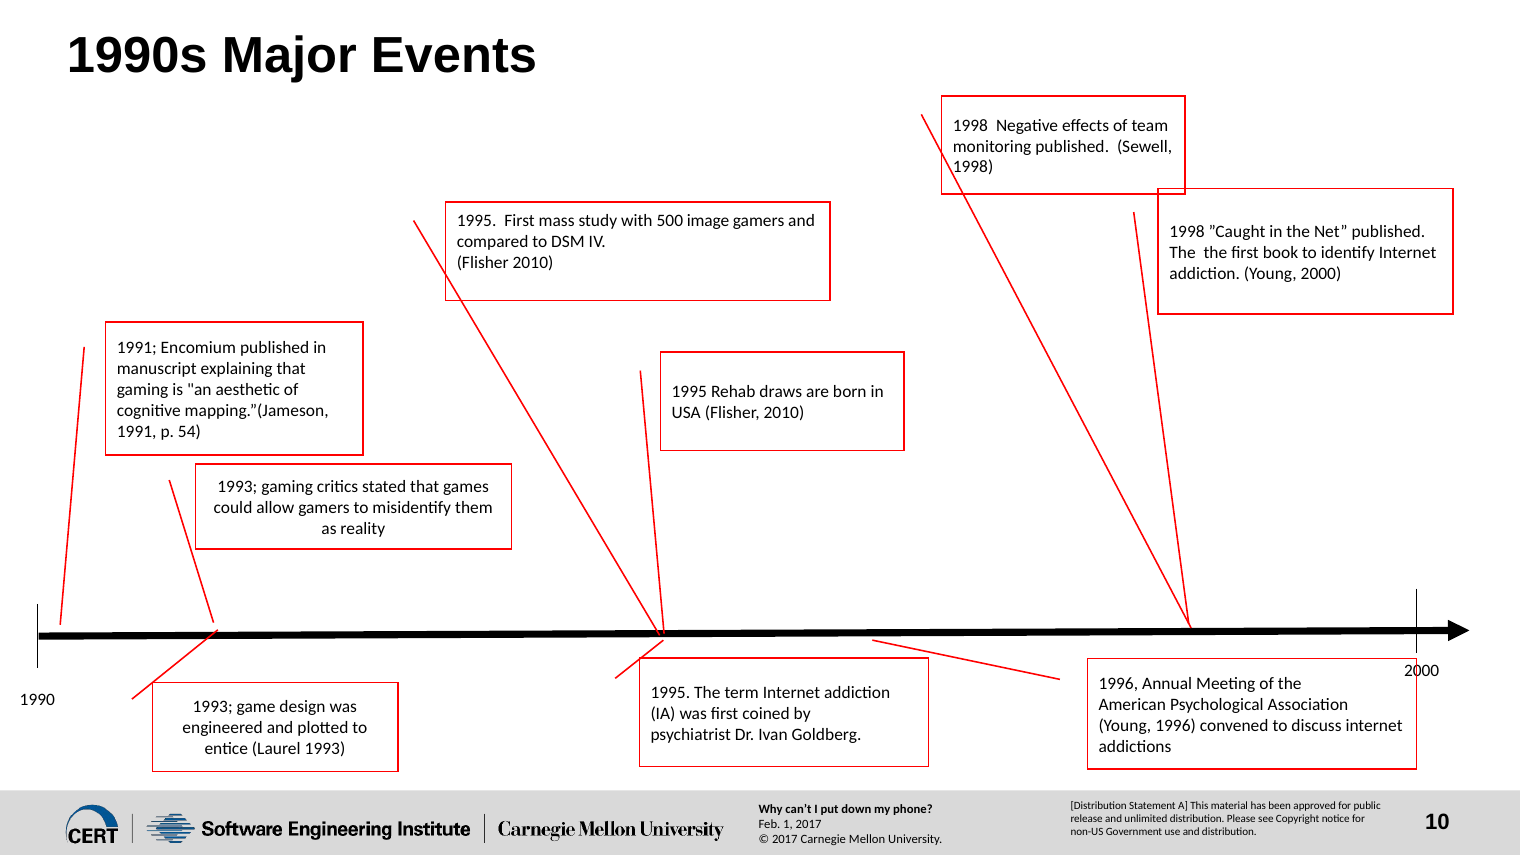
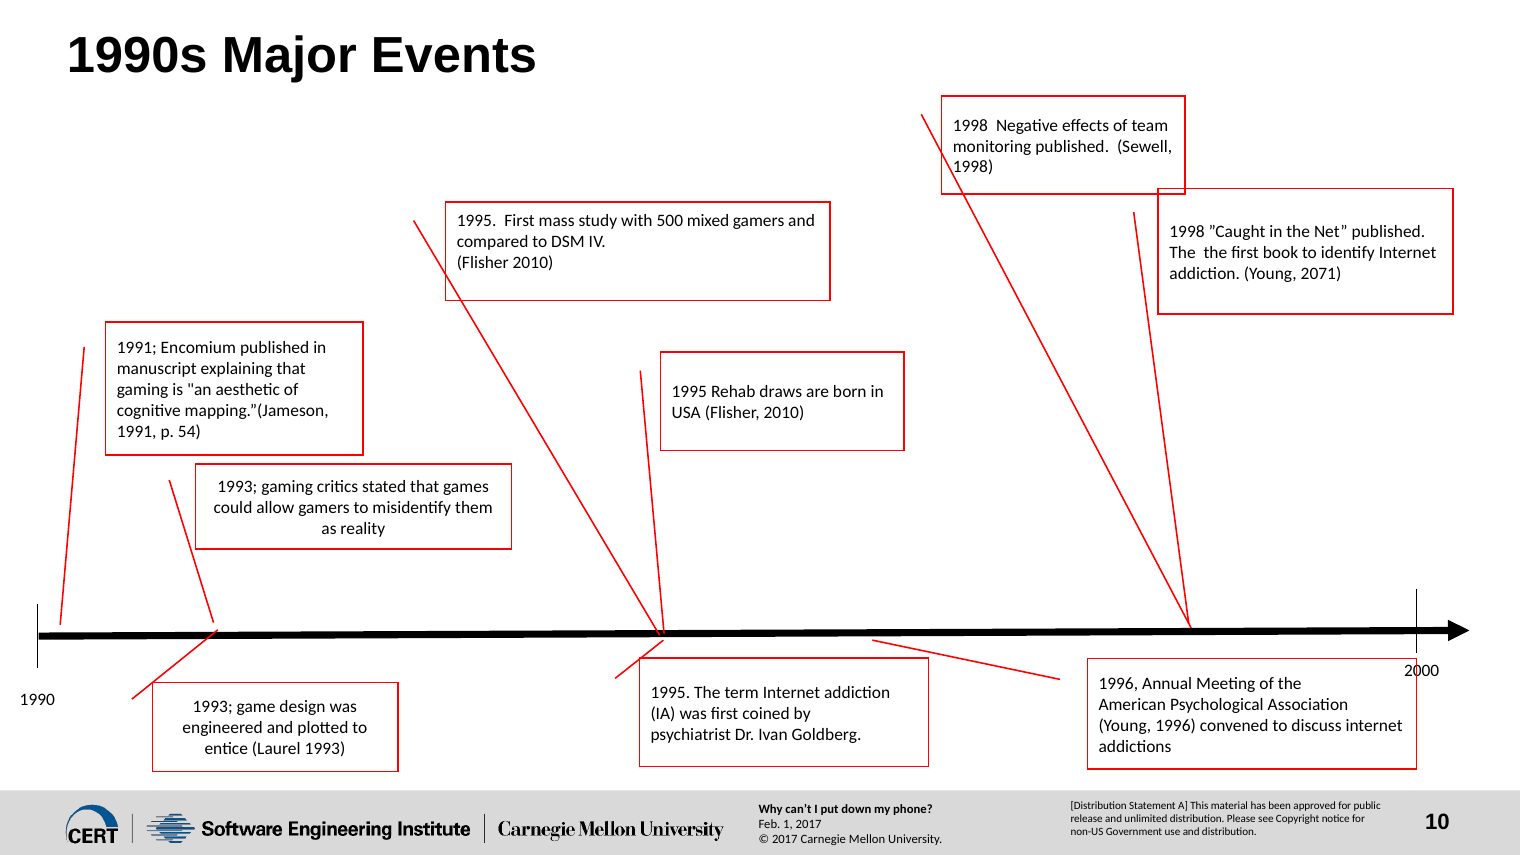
image: image -> mixed (708, 221)
Young 2000: 2000 -> 2071 (1321, 273)
